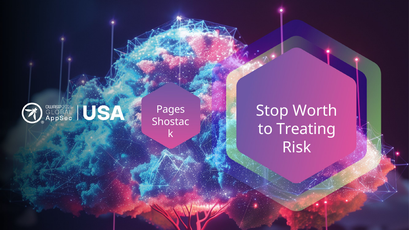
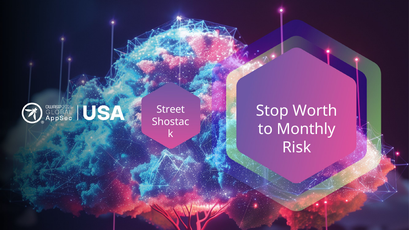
Pages: Pages -> Street (171, 109)
Treating: Treating -> Monthly (306, 129)
